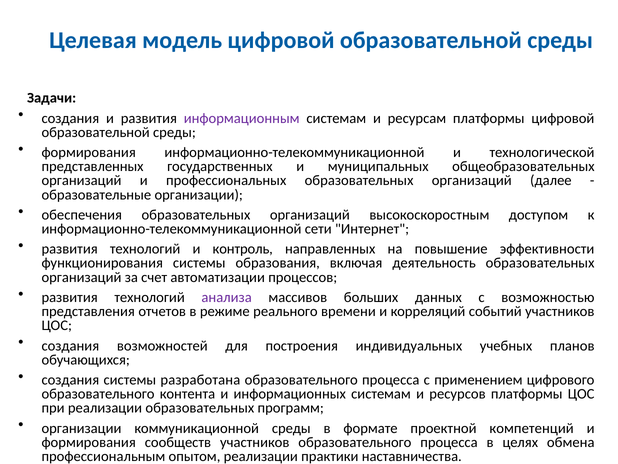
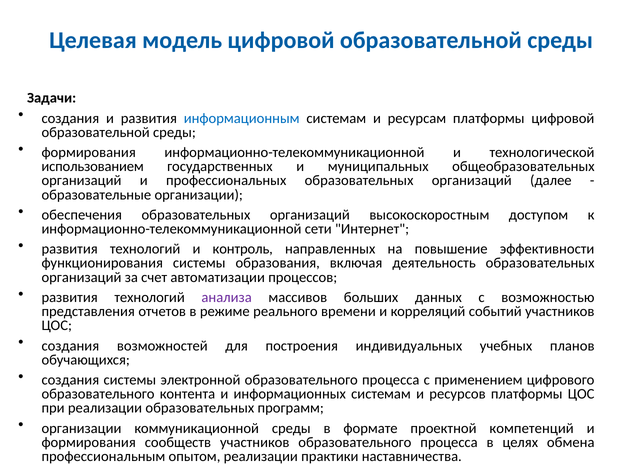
информационным colour: purple -> blue (242, 118)
представленных: представленных -> использованием (93, 166)
разработана: разработана -> электронной (200, 380)
